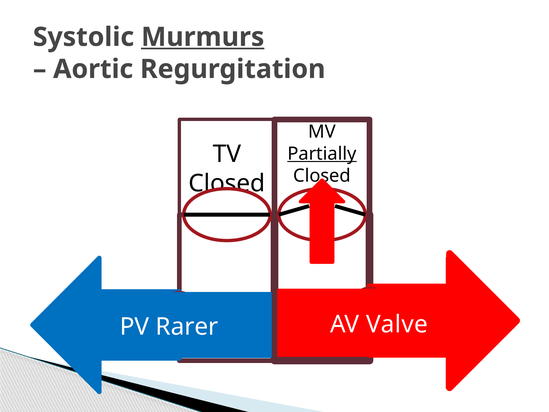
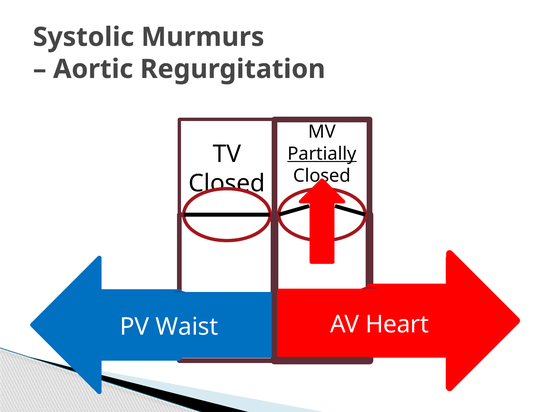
Murmurs underline: present -> none (203, 37)
Valve: Valve -> Heart (397, 324)
Rarer: Rarer -> Waist (187, 326)
